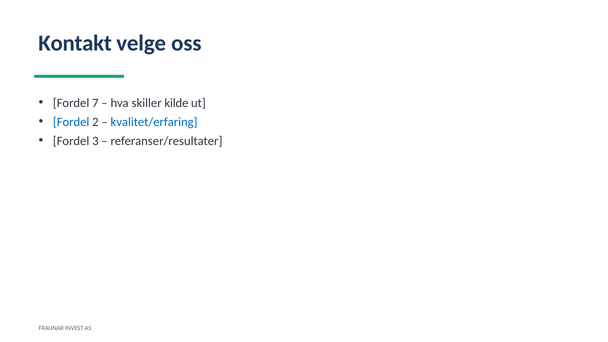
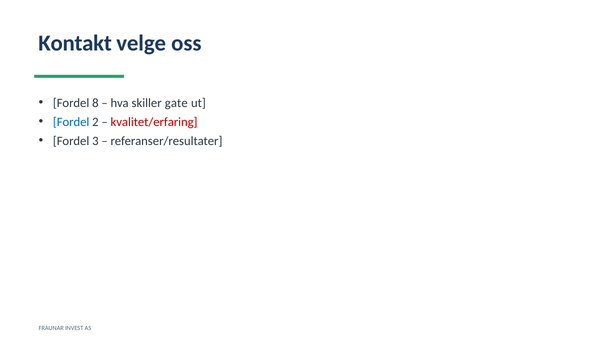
7: 7 -> 8 (95, 103)
kilde: kilde -> gate (176, 103)
kvalitet/erfaring colour: blue -> red (154, 122)
